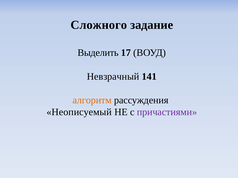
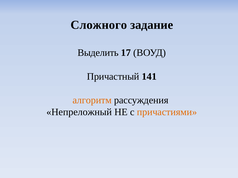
Невзрачный: Невзрачный -> Причастный (113, 77)
Неописуемый: Неописуемый -> Непреложный (79, 112)
причастиями colour: purple -> orange (167, 112)
